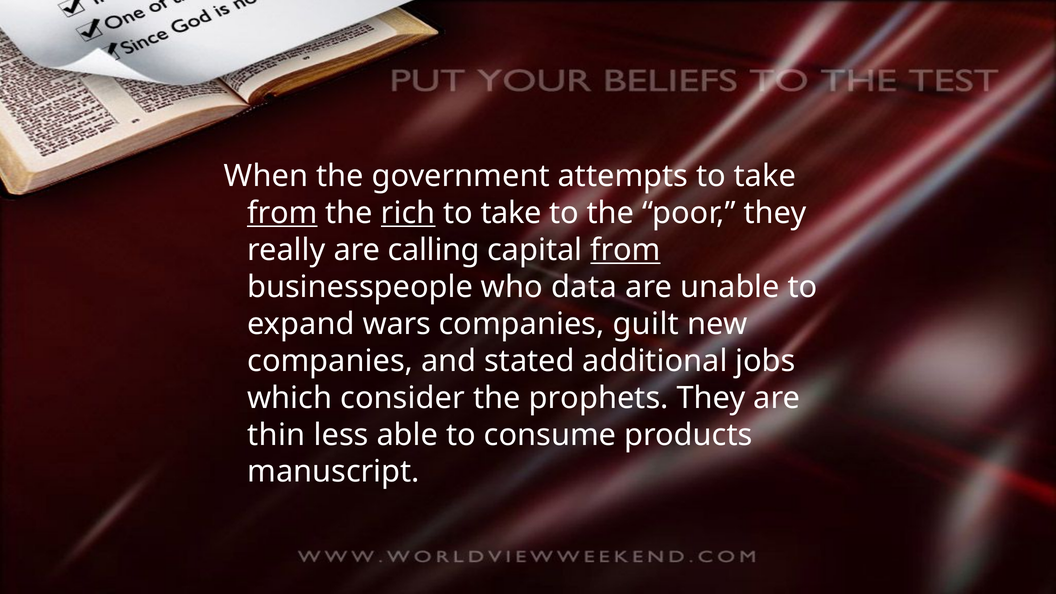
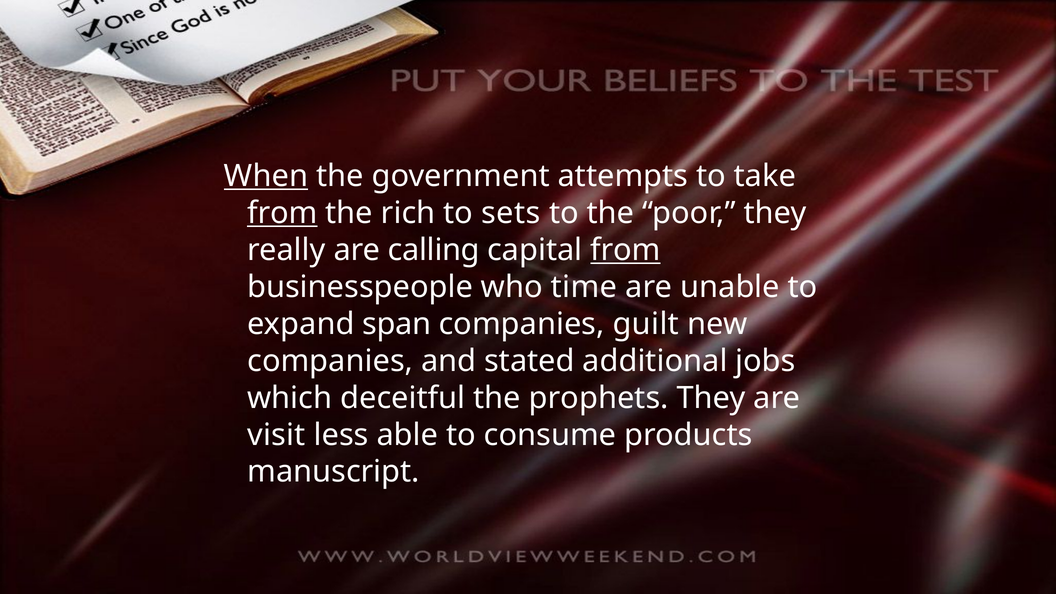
When underline: none -> present (266, 176)
rich underline: present -> none (408, 213)
take: take -> sets (511, 213)
data: data -> time (584, 287)
wars: wars -> span (397, 324)
consider: consider -> deceitful (403, 398)
thin: thin -> visit (276, 435)
